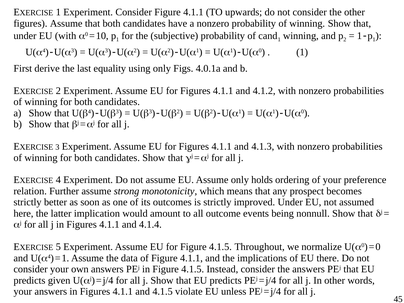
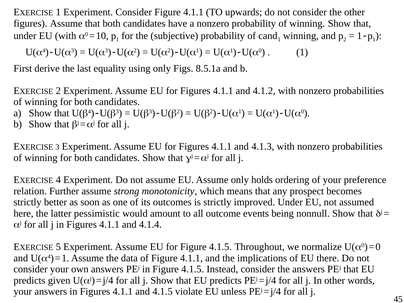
4.0.1a: 4.0.1a -> 8.5.1a (208, 68)
implication: implication -> pessimistic (97, 213)
